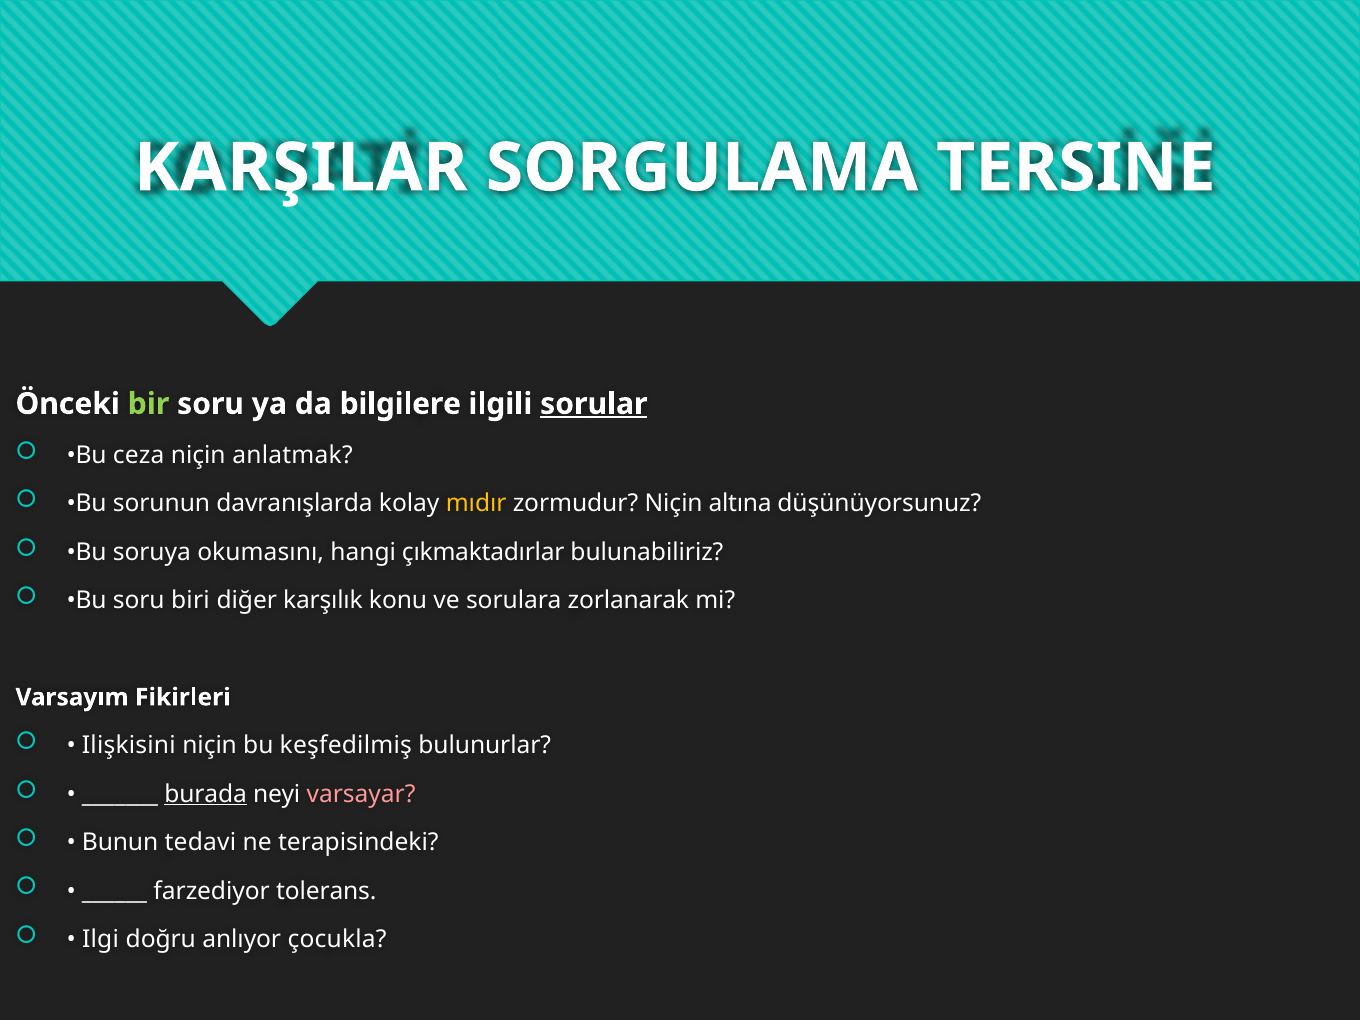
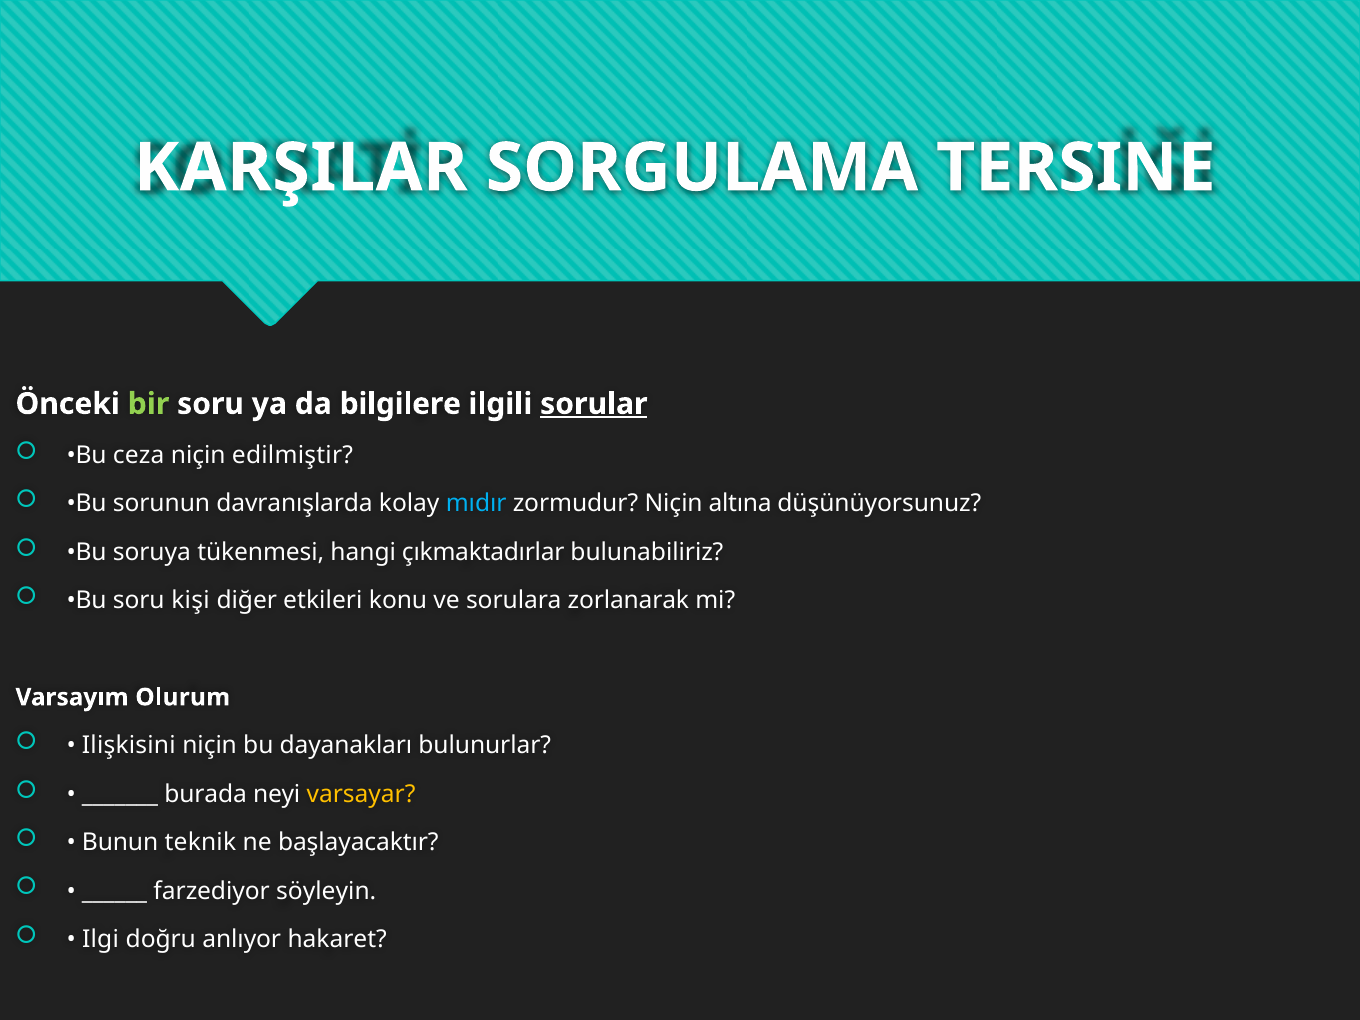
anlatmak: anlatmak -> edilmiştir (293, 455)
mıdır colour: yellow -> light blue (476, 504)
okumasını: okumasını -> tükenmesi (261, 552)
biri: biri -> kişi (190, 601)
karşılık: karşılık -> etkileri (323, 601)
Fikirleri: Fikirleri -> Olurum (183, 697)
keşfedilmiş: keşfedilmiş -> dayanakları (346, 746)
burada underline: present -> none (206, 794)
varsayar colour: pink -> yellow (361, 794)
tedavi: tedavi -> teknik (200, 843)
terapisindeki: terapisindeki -> başlayacaktır (358, 843)
tolerans: tolerans -> söyleyin (326, 891)
çocukla: çocukla -> hakaret (337, 939)
